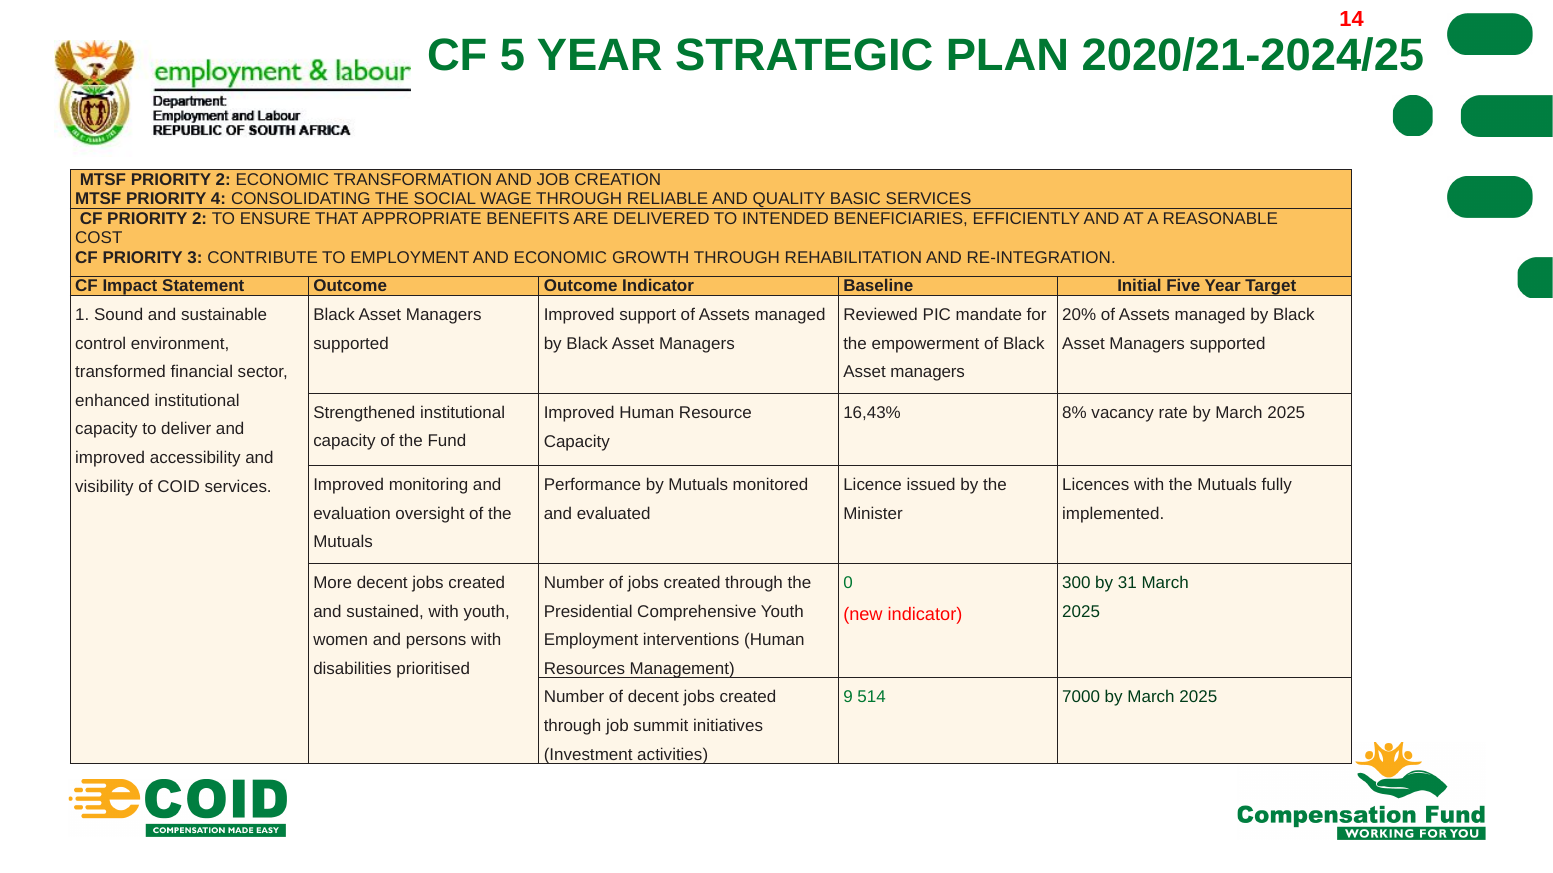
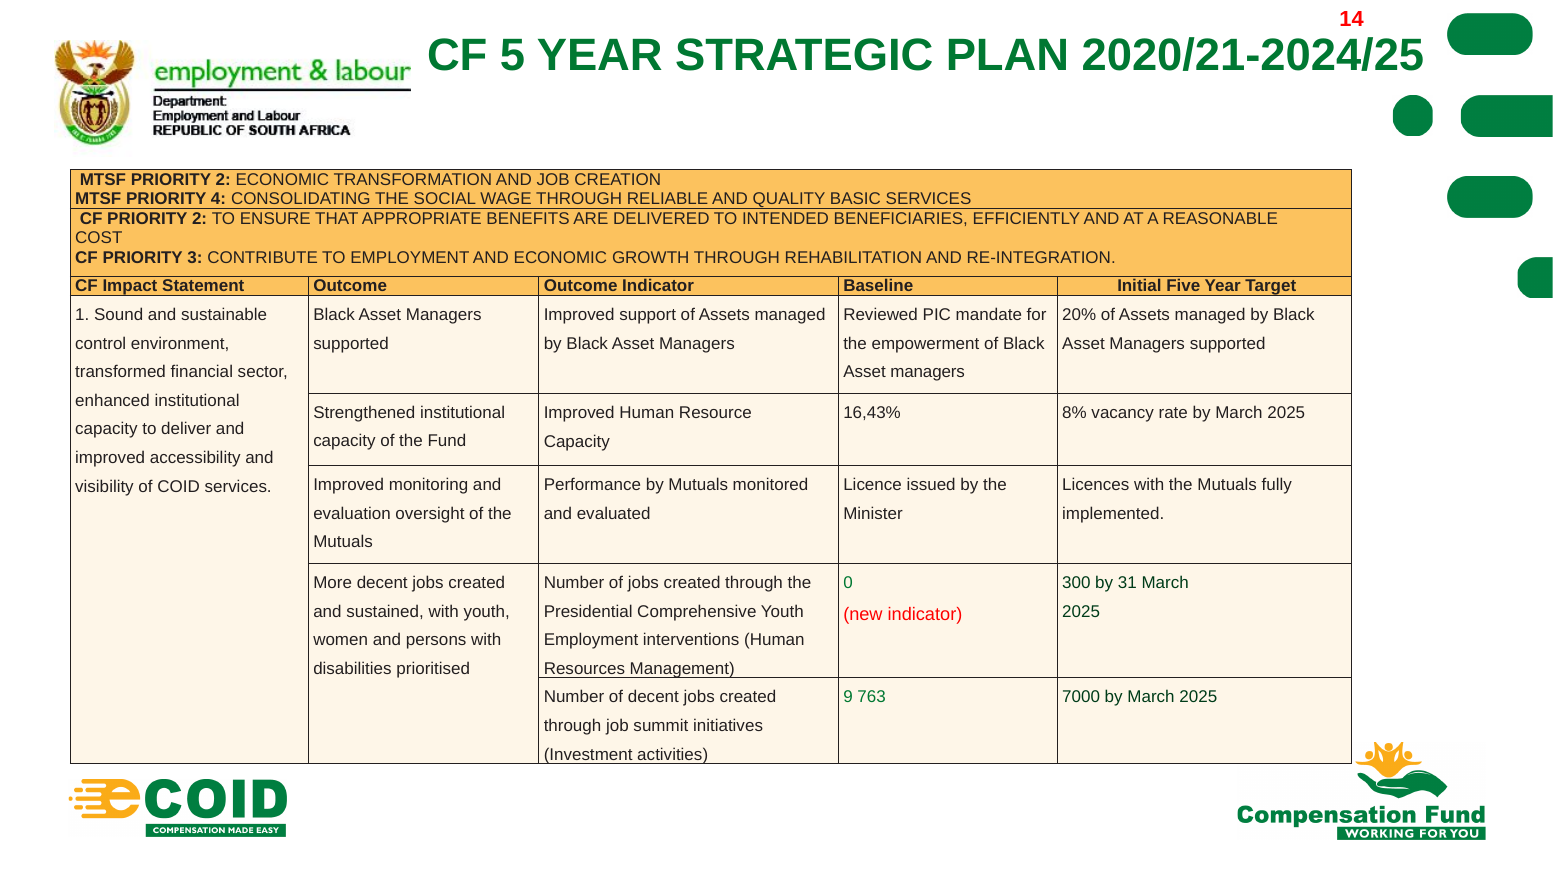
514: 514 -> 763 (872, 698)
